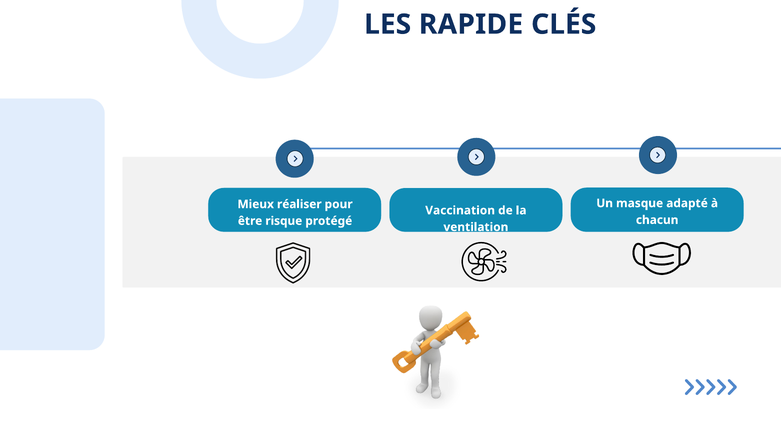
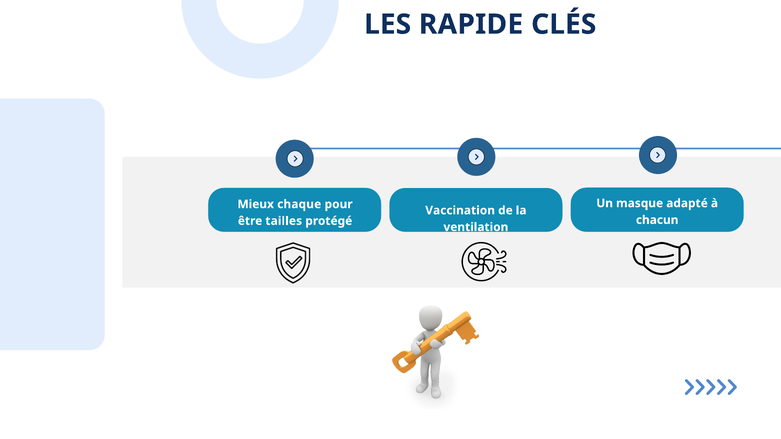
réaliser: réaliser -> chaque (299, 204)
risque: risque -> tailles (284, 221)
